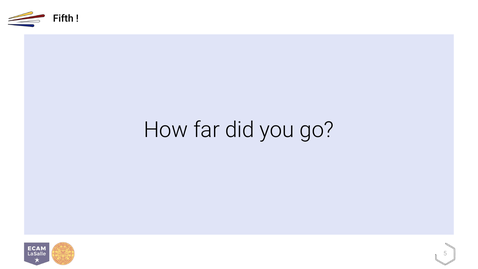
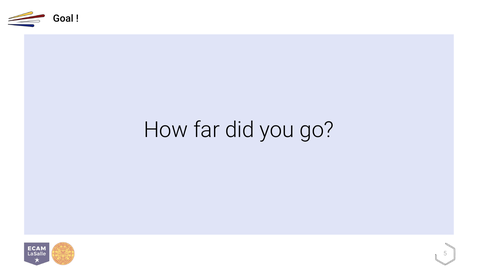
Fifth: Fifth -> Goal (63, 19)
